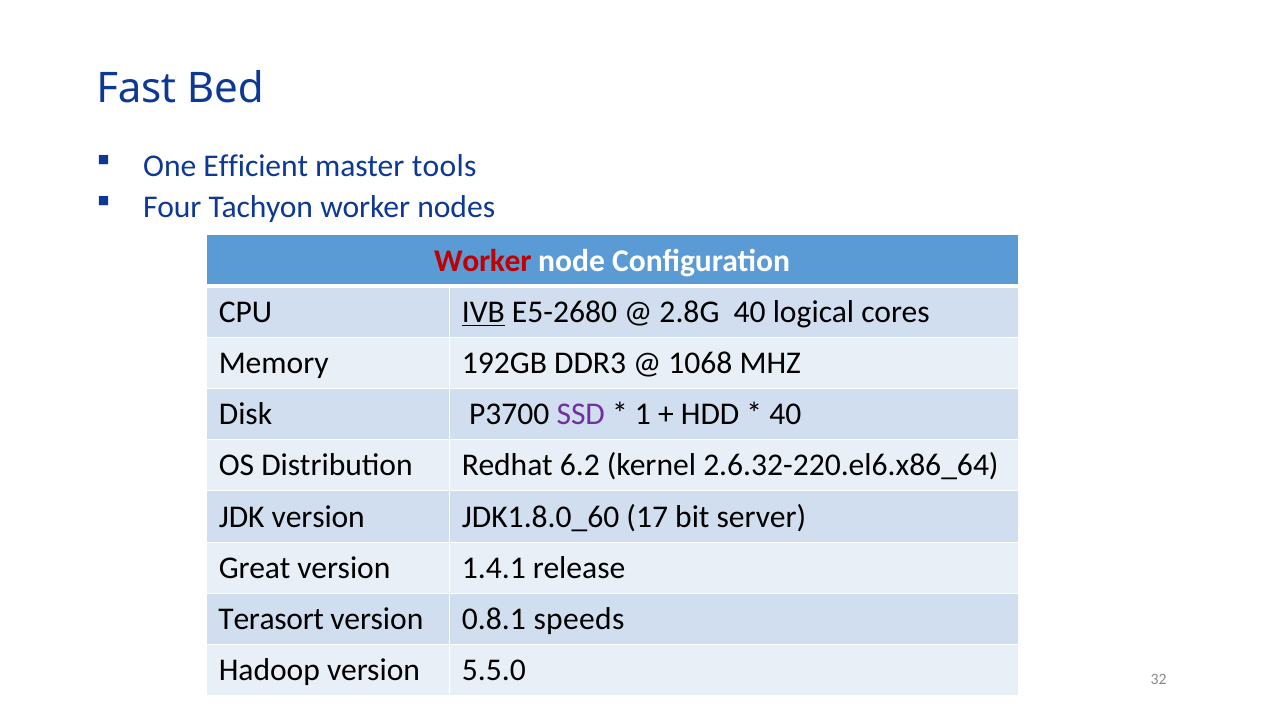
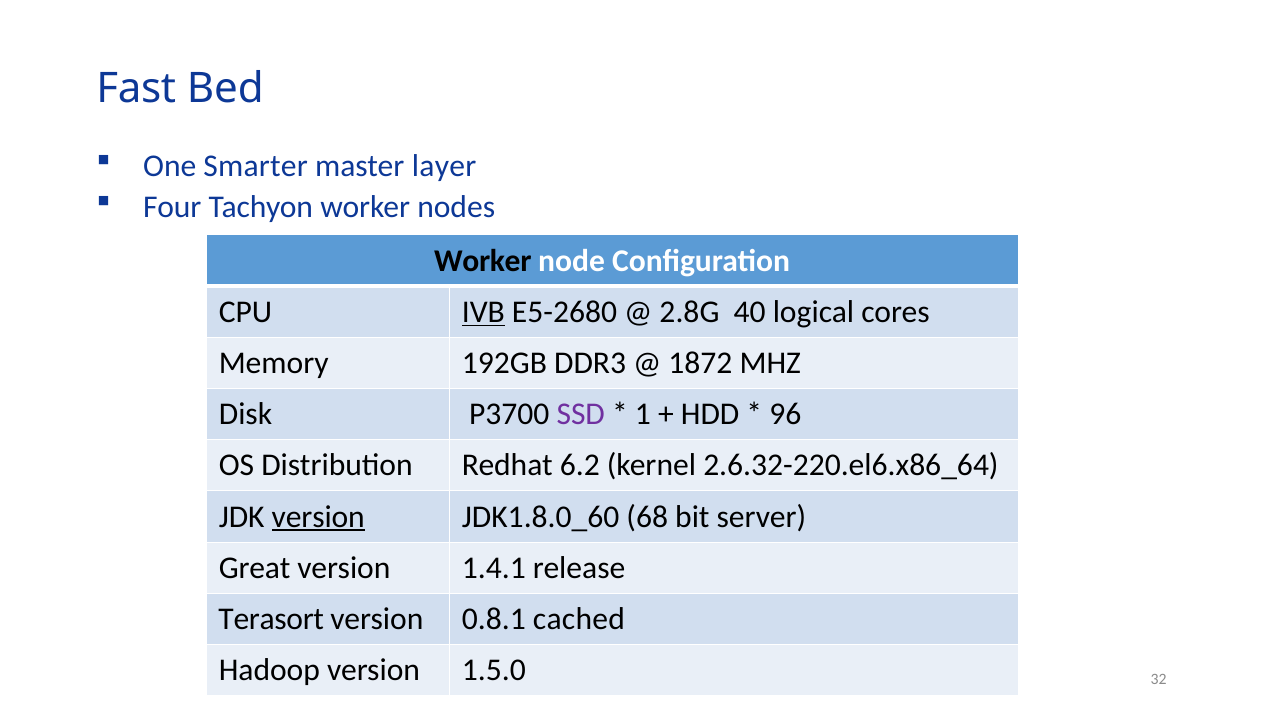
Efficient: Efficient -> Smarter (256, 166)
tools: tools -> layer (444, 166)
Worker colour: red -> black (483, 261)
1068: 1068 -> 1872 (700, 363)
40: 40 -> 96 (785, 414)
version underline: none -> present (318, 516)
17: 17 -> 68 (647, 516)
speeds: speeds -> cached (579, 619)
5.5.0: 5.5.0 -> 1.5.0 (494, 670)
